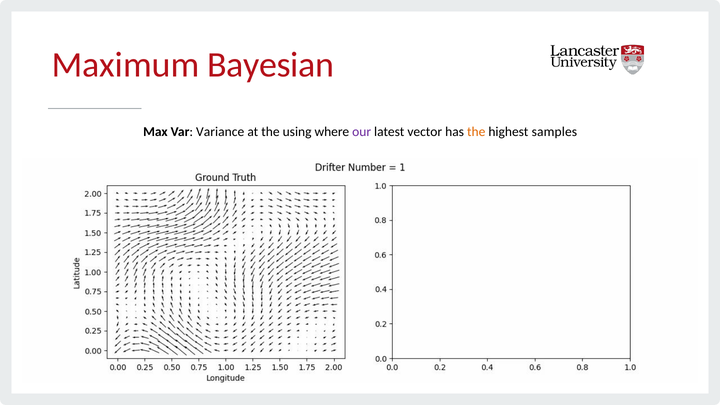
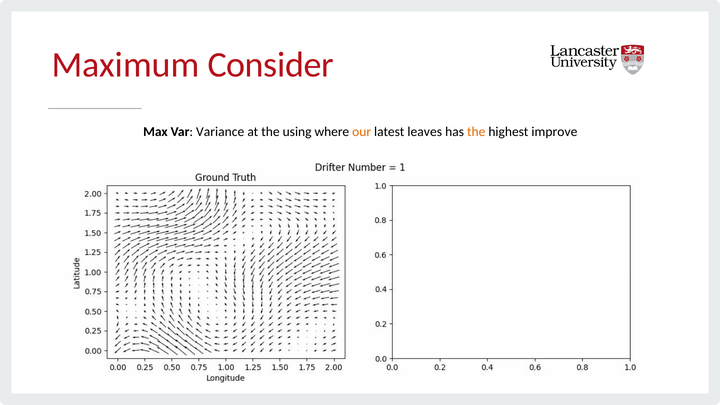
Bayesian: Bayesian -> Consider (271, 65)
our colour: purple -> orange (362, 132)
vector: vector -> leaves (425, 132)
samples: samples -> improve (554, 132)
